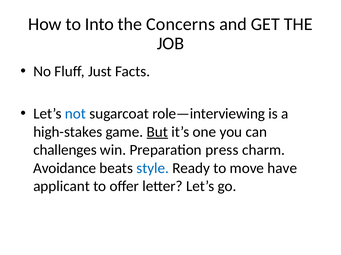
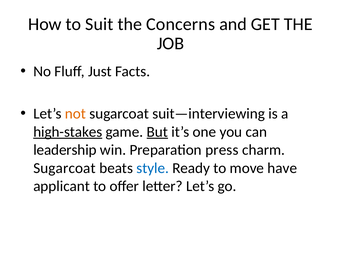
Into: Into -> Suit (99, 24)
not colour: blue -> orange (75, 114)
role—interviewing: role—interviewing -> suit—interviewing (209, 114)
high-stakes underline: none -> present (68, 132)
challenges: challenges -> leadership (65, 150)
Avoidance: Avoidance -> Sugarcoat (64, 169)
